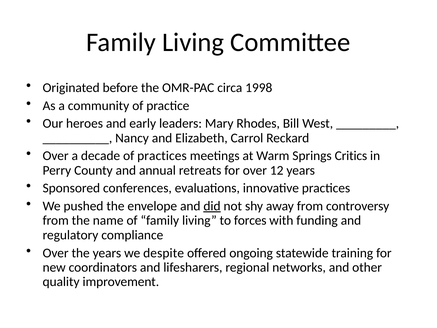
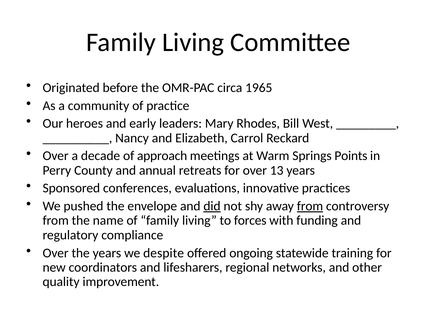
1998: 1998 -> 1965 (259, 88)
of practices: practices -> approach (162, 156)
Critics: Critics -> Points (351, 156)
12: 12 -> 13 (277, 170)
from underline: none -> present (310, 206)
